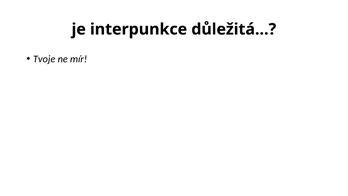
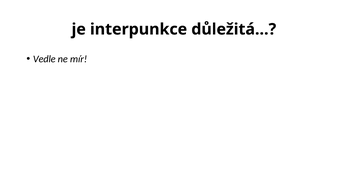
Tvoje: Tvoje -> Vedle (44, 59)
